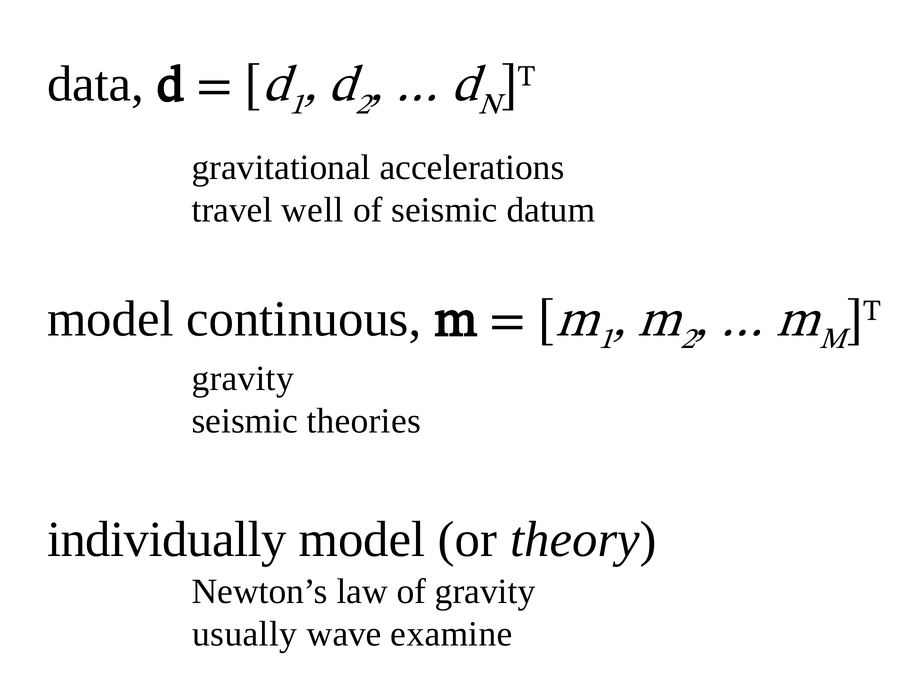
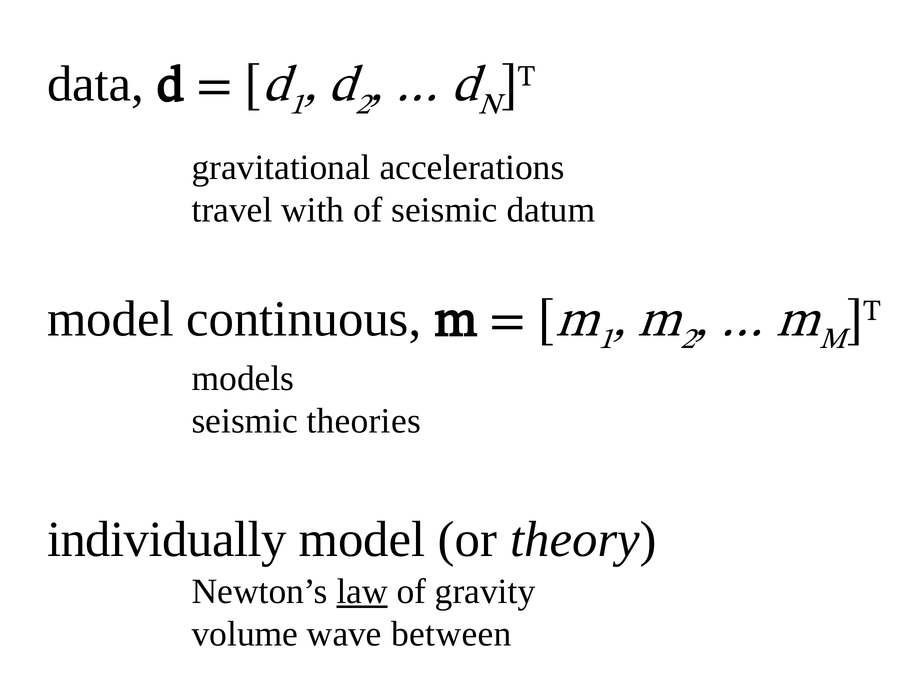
well: well -> with (313, 210)
gravity: gravity -> models (243, 379)
law underline: none -> present (362, 592)
usually: usually -> volume (245, 635)
examine: examine -> between (451, 635)
